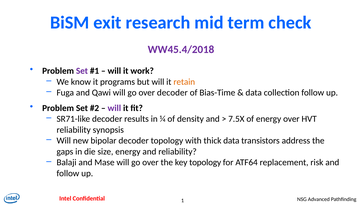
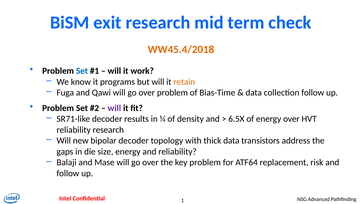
WW45.4/2018 colour: purple -> orange (181, 49)
Set colour: purple -> blue (82, 71)
over decoder: decoder -> problem (172, 93)
7.5X: 7.5X -> 6.5X (236, 119)
reliability synopsis: synopsis -> research (108, 130)
key topology: topology -> problem (205, 162)
